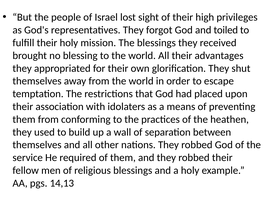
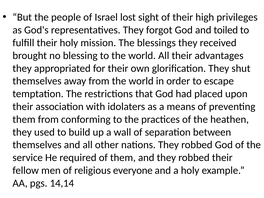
religious blessings: blessings -> everyone (133, 170)
14,13: 14,13 -> 14,14 (62, 183)
